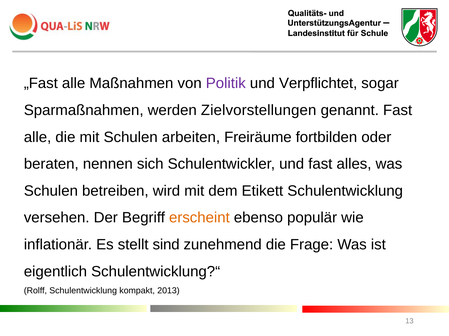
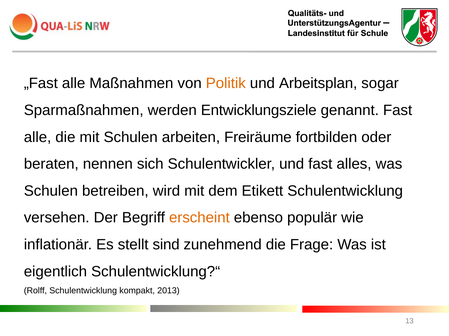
Politik colour: purple -> orange (226, 84)
Verpflichtet: Verpflichtet -> Arbeitsplan (318, 84)
Zielvorstellungen: Zielvorstellungen -> Entwicklungsziele (259, 110)
